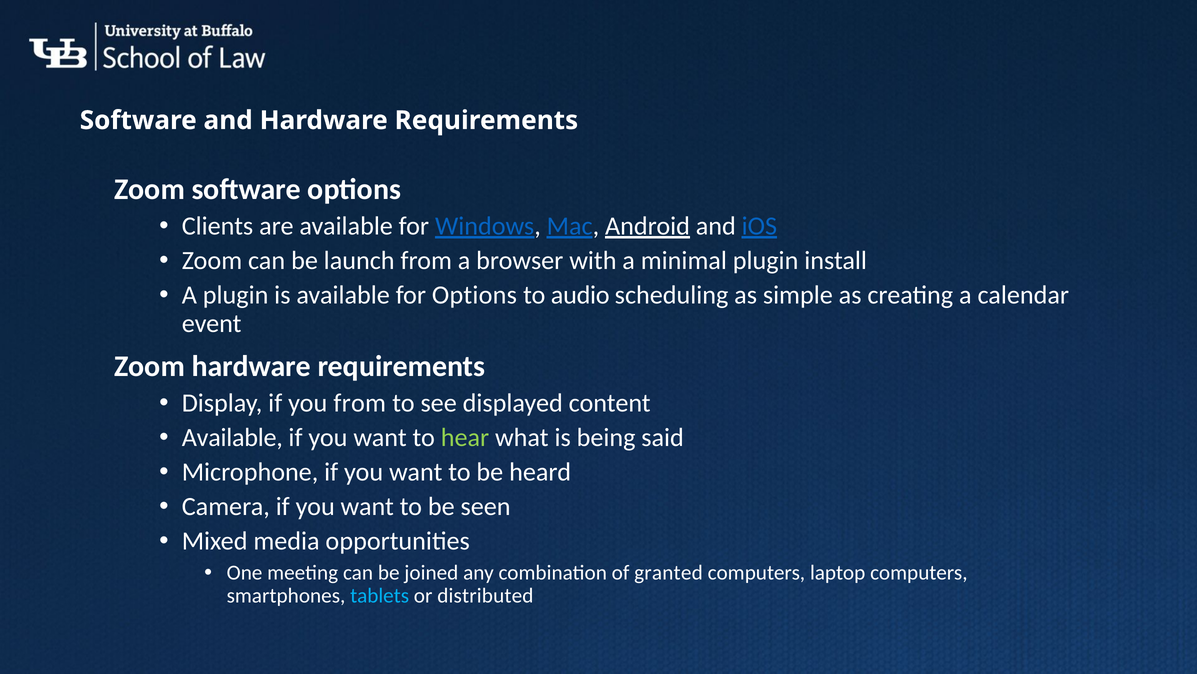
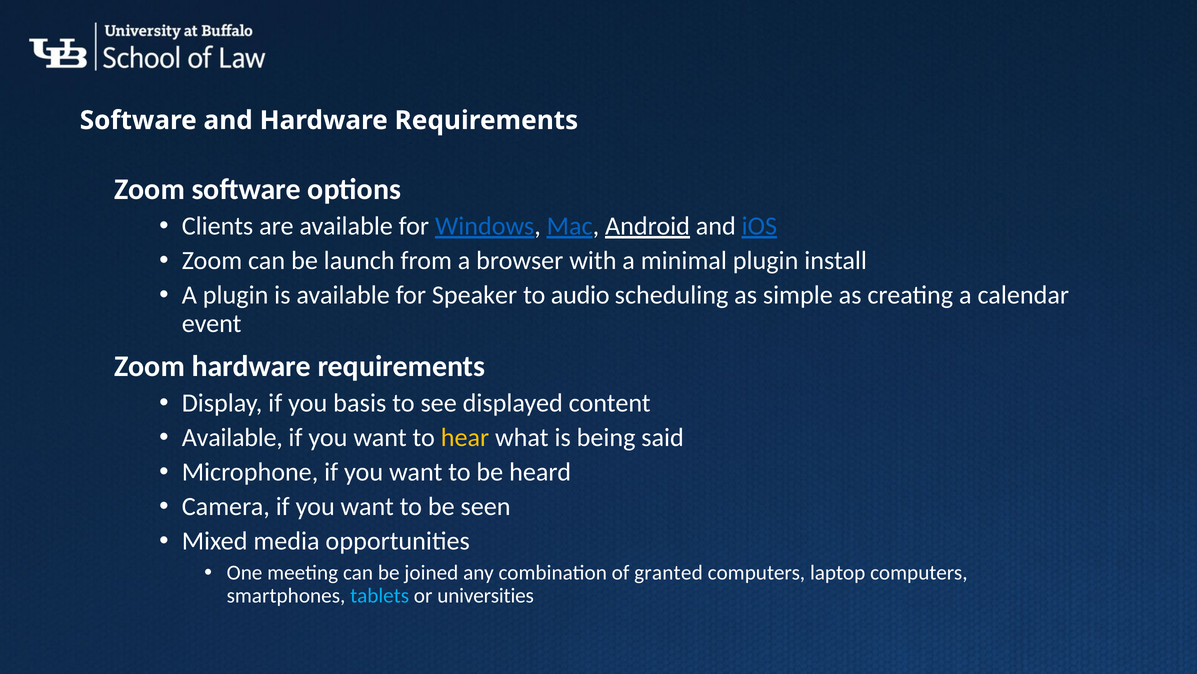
for Options: Options -> Speaker (475, 295)
you from: from -> basis (360, 403)
hear colour: light green -> yellow (465, 437)
distributed: distributed -> universities (486, 595)
